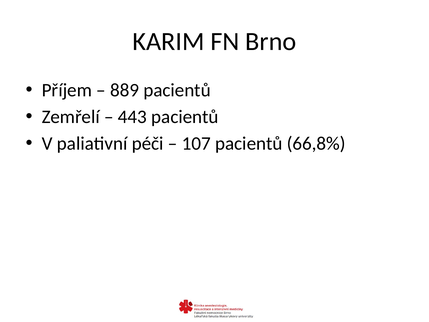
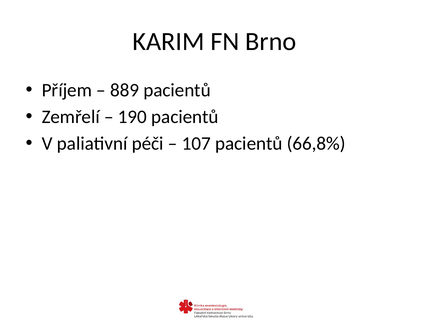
443: 443 -> 190 (132, 117)
